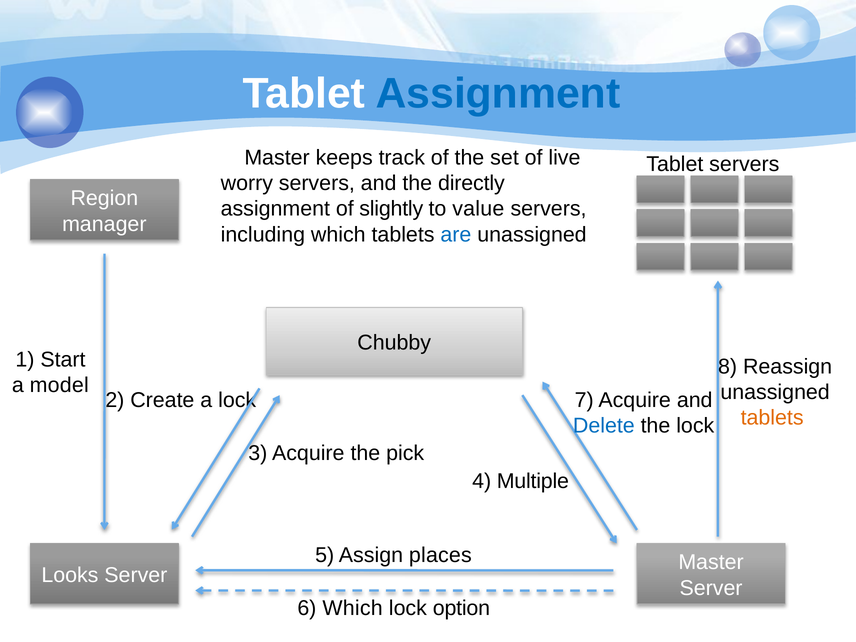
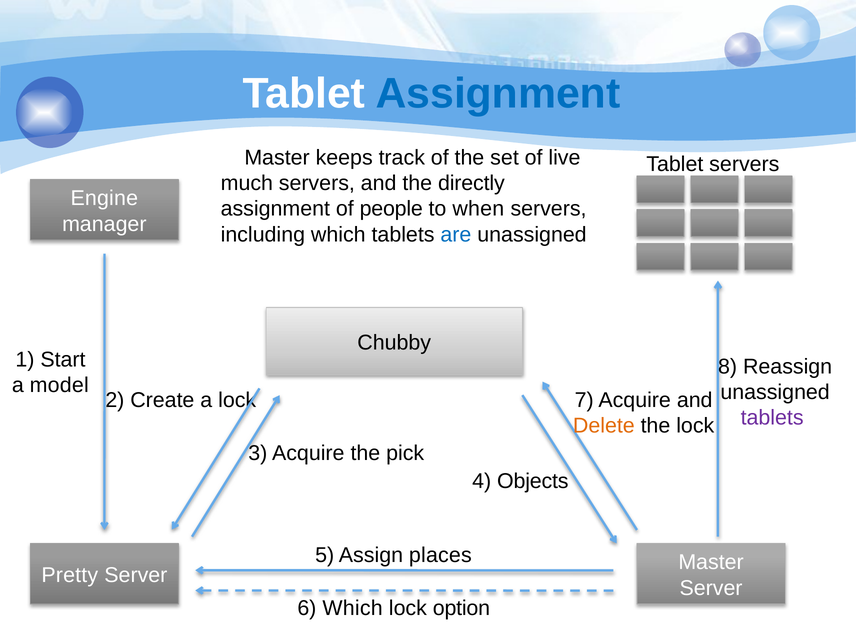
worry: worry -> much (247, 183)
Region: Region -> Engine (104, 198)
slightly: slightly -> people (391, 209)
value: value -> when (478, 209)
tablets colour: orange -> purple (772, 418)
Delete colour: blue -> orange (604, 426)
Multiple: Multiple -> Objects (533, 481)
Looks: Looks -> Pretty (70, 575)
